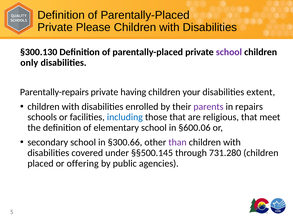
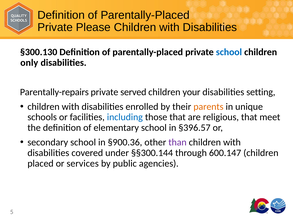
school colour: purple -> blue (229, 52)
having: having -> served (133, 92)
extent: extent -> setting (261, 92)
parents colour: purple -> orange (208, 106)
repairs: repairs -> unique (249, 106)
§600.06: §600.06 -> §396.57 (194, 128)
§300.66: §300.66 -> §900.36 (125, 142)
§§500.145: §§500.145 -> §§300.144 (152, 153)
731.280: 731.280 -> 600.147 (225, 153)
offering: offering -> services (83, 163)
